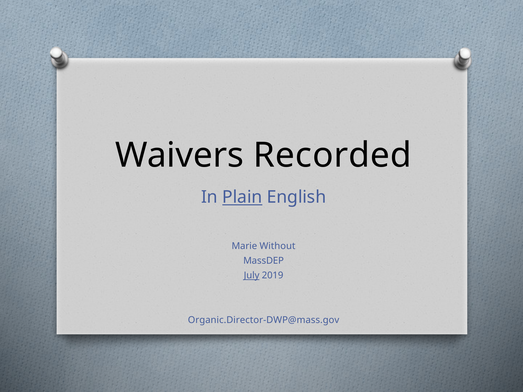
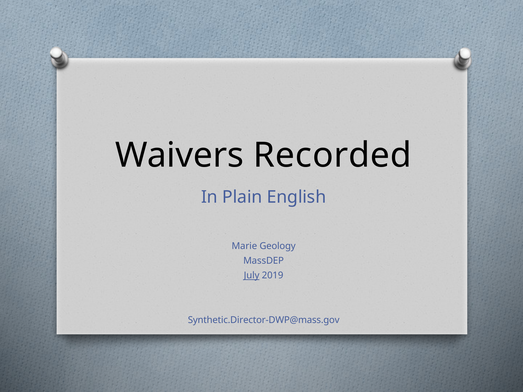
Plain underline: present -> none (242, 197)
Without: Without -> Geology (278, 246)
Organic.Director-DWP@mass.gov: Organic.Director-DWP@mass.gov -> Synthetic.Director-DWP@mass.gov (264, 320)
